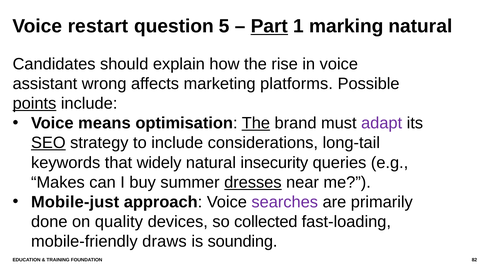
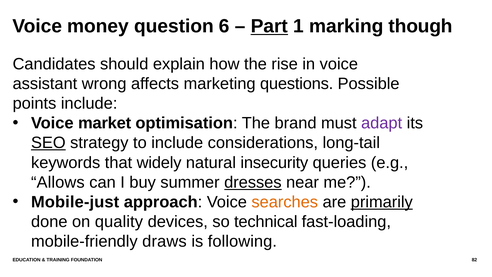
restart: restart -> money (98, 26)
5: 5 -> 6 (224, 26)
marking natural: natural -> though (421, 26)
platforms: platforms -> questions (297, 84)
points underline: present -> none (34, 103)
means: means -> market (105, 123)
The underline: present -> none (256, 123)
Makes: Makes -> Allows (58, 182)
searches colour: purple -> orange (285, 202)
primarily underline: none -> present (382, 202)
collected: collected -> technical (266, 222)
sounding: sounding -> following (242, 241)
